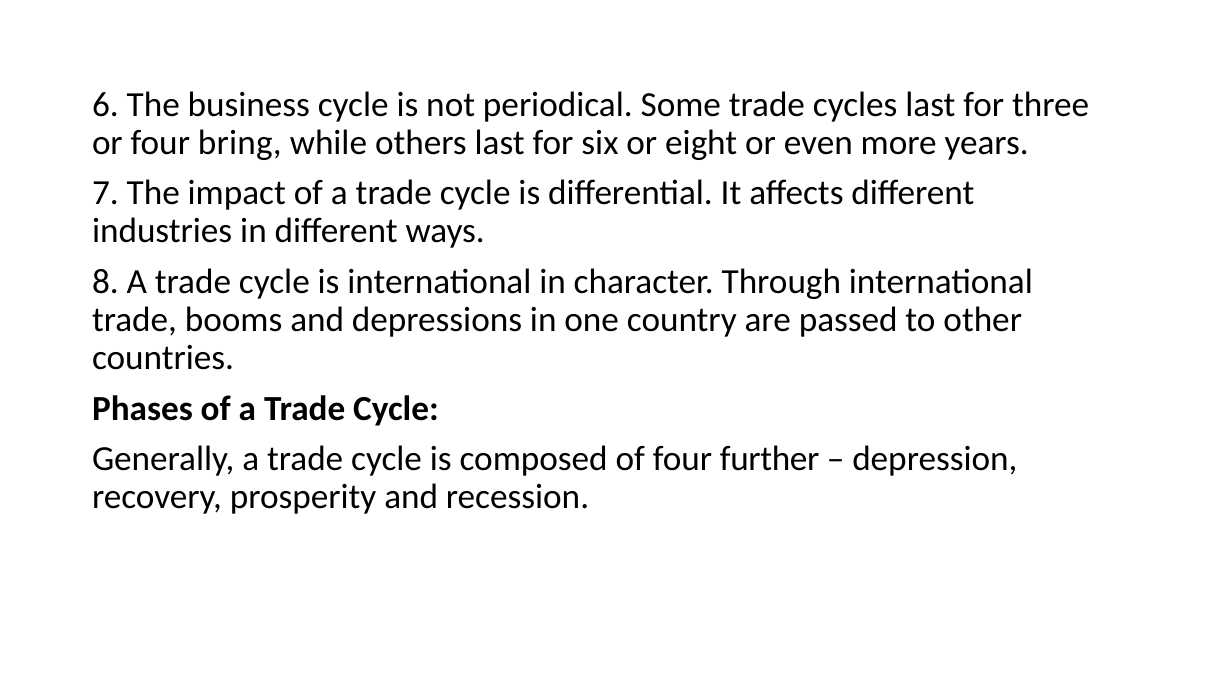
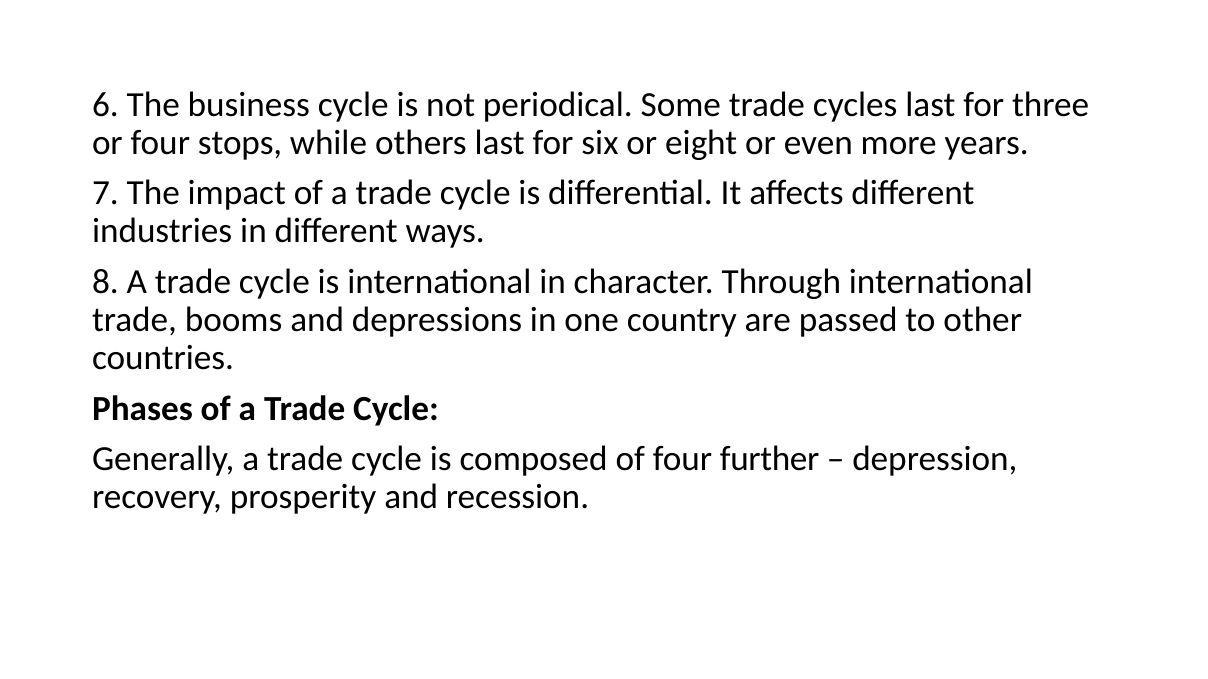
bring: bring -> stops (240, 143)
